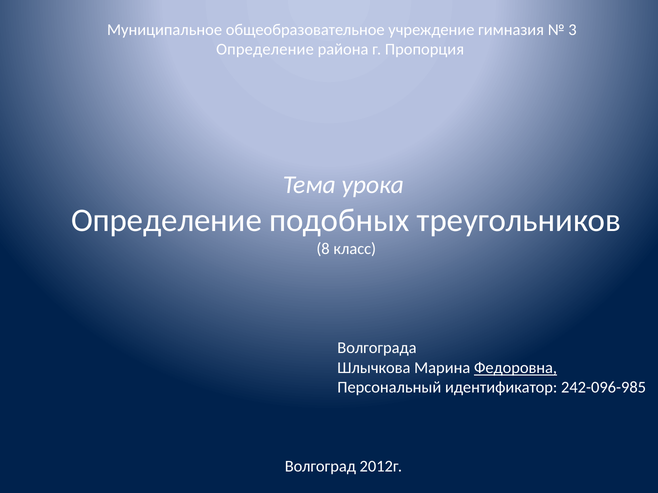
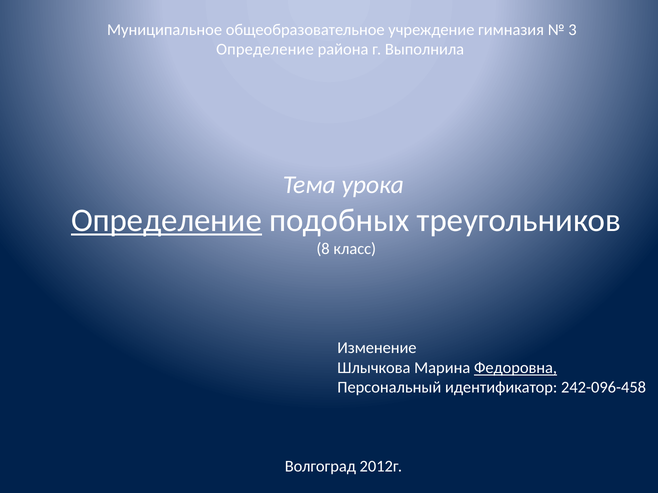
Пропорция: Пропорция -> Выполнила (425, 49)
Определение underline: none -> present (166, 220)
Волгограда: Волгограда -> Изменение (377, 348)
242-096-985: 242-096-985 -> 242-096-458 (604, 388)
